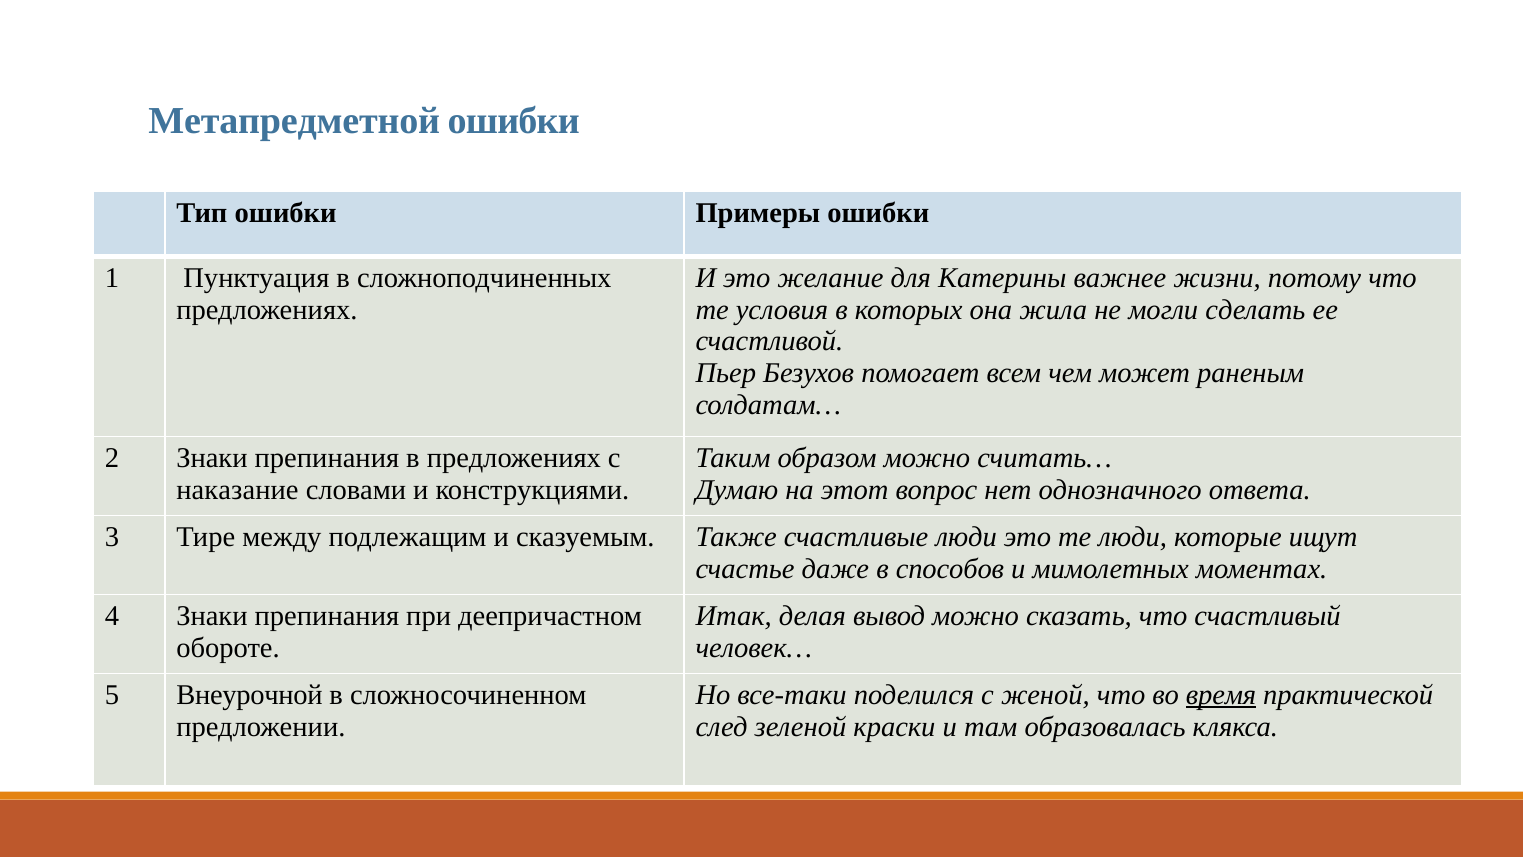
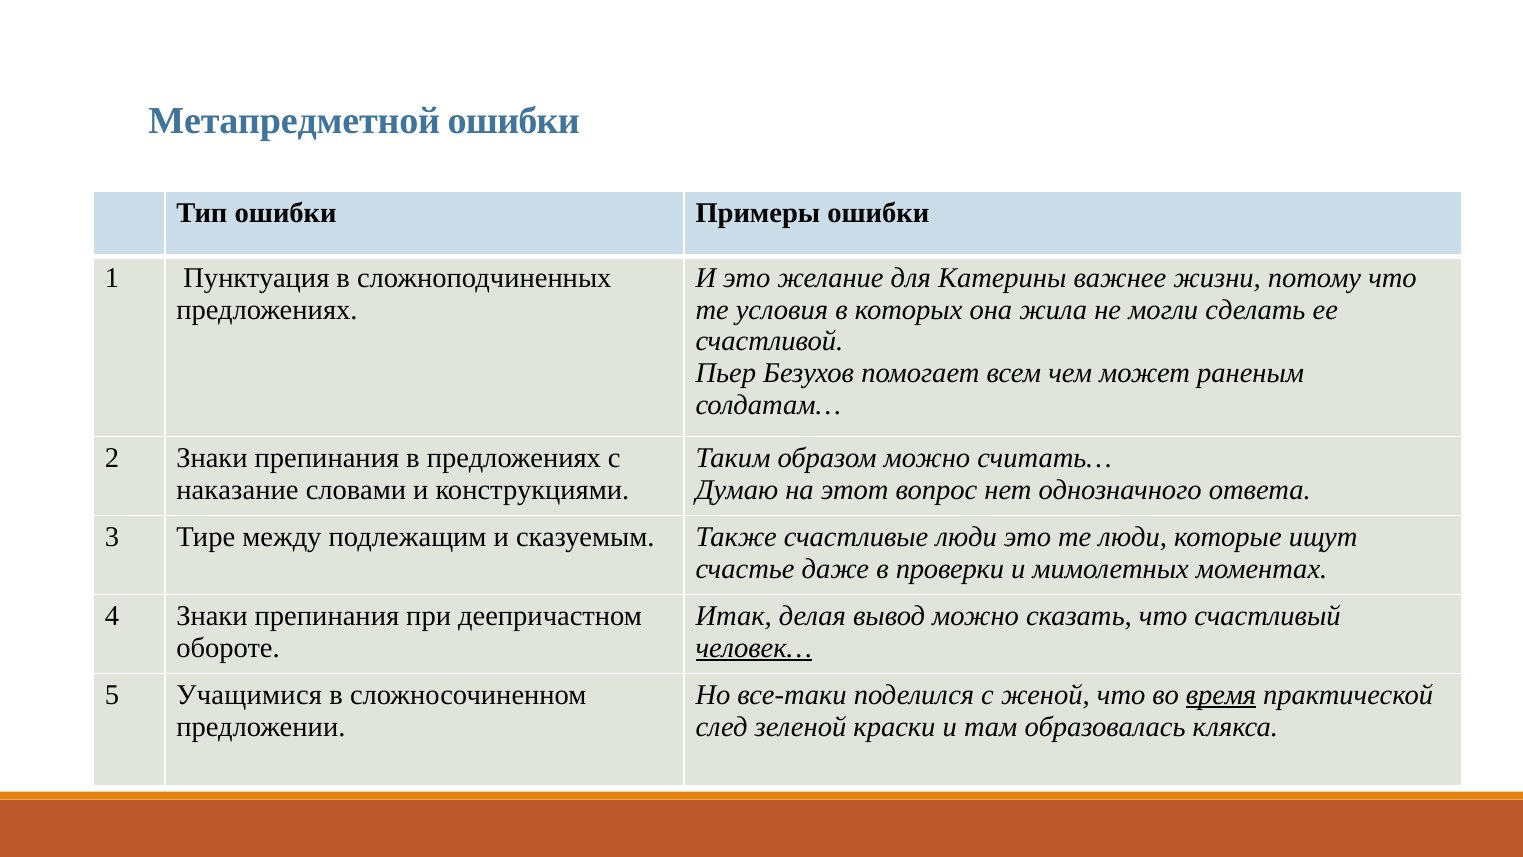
способов: способов -> проверки (950, 569)
человек… underline: none -> present (754, 648)
Внеурочной: Внеурочной -> Учащимися (249, 695)
